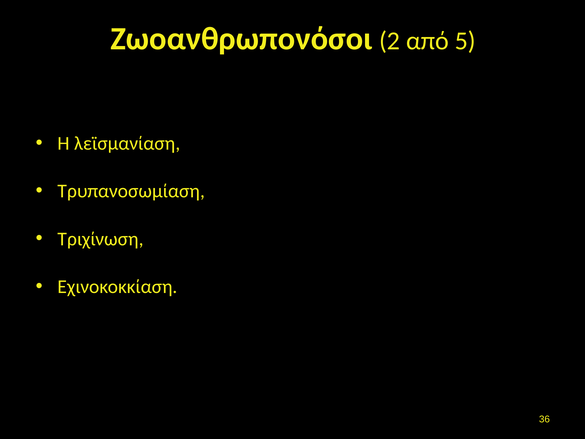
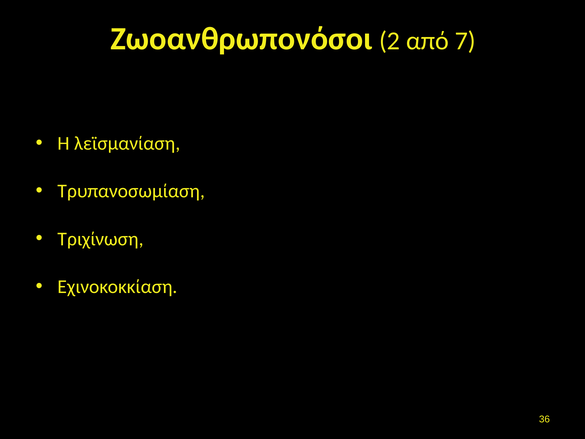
5: 5 -> 7 (465, 41)
